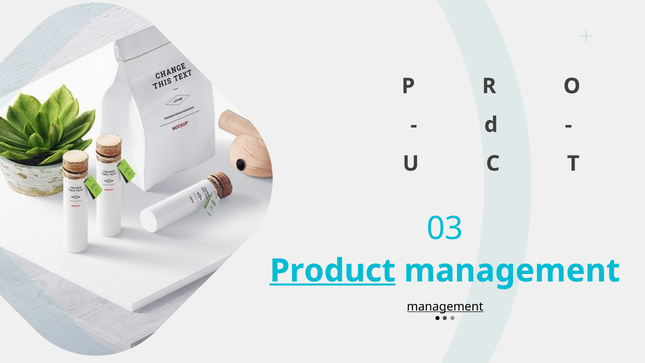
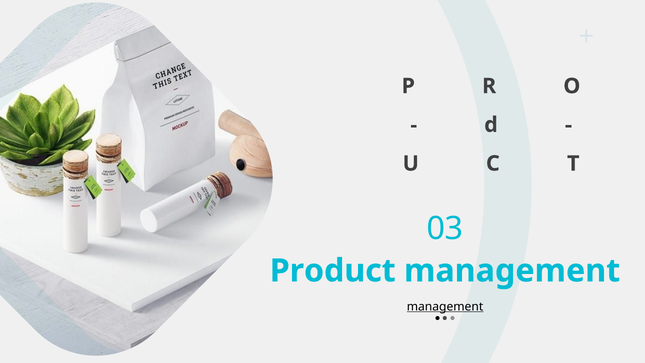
Product underline: present -> none (333, 271)
